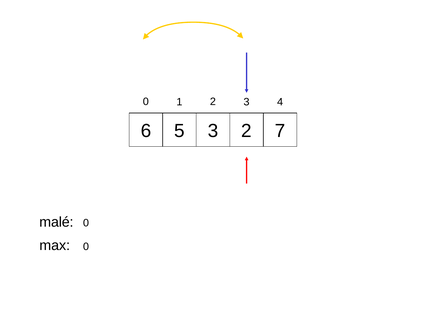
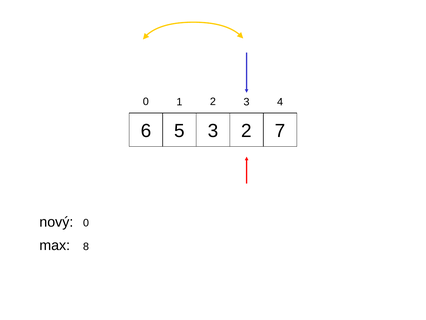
malé: malé -> nový (56, 222)
max 0: 0 -> 8 (86, 246)
